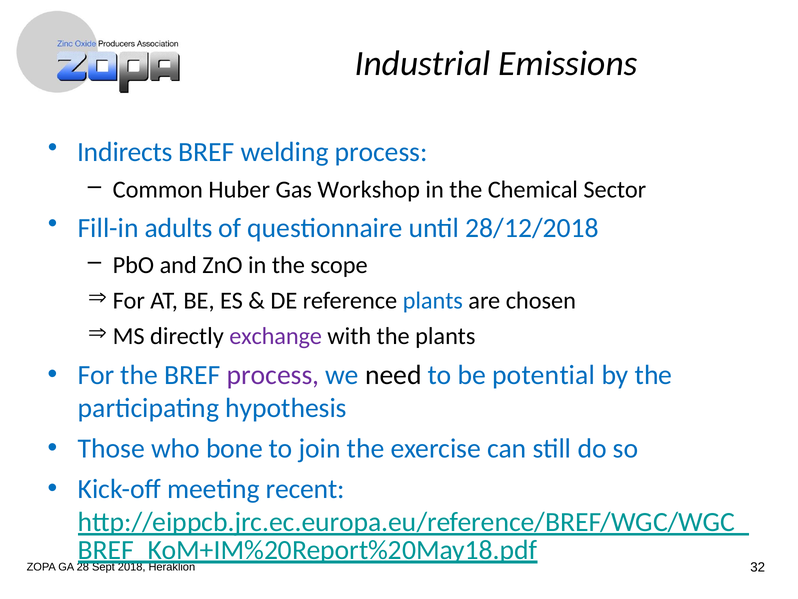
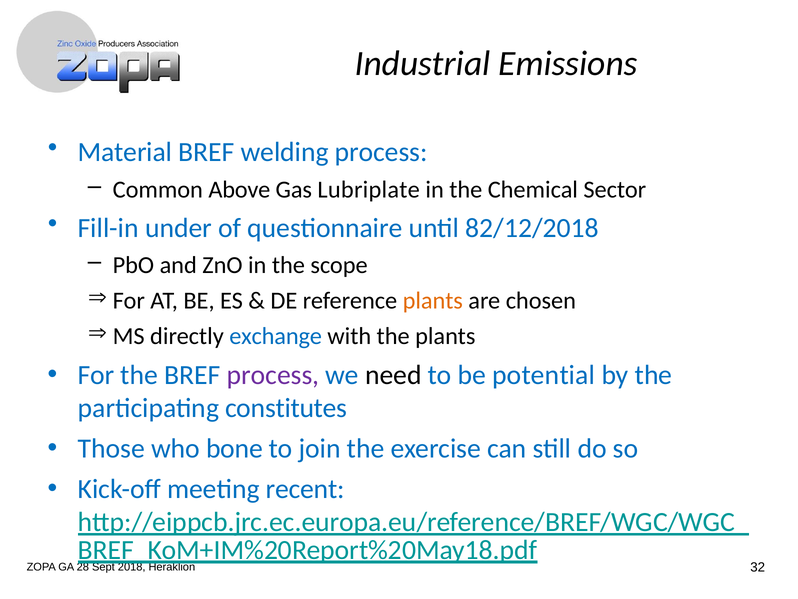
Indirects: Indirects -> Material (125, 152)
Huber: Huber -> Above (239, 189)
Workshop: Workshop -> Lubriplate (369, 189)
adults: adults -> under (179, 228)
28/12/2018: 28/12/2018 -> 82/12/2018 (532, 228)
plants colour: blue -> orange (433, 301)
exchange colour: purple -> blue (276, 336)
hypothesis: hypothesis -> constitutes (286, 408)
